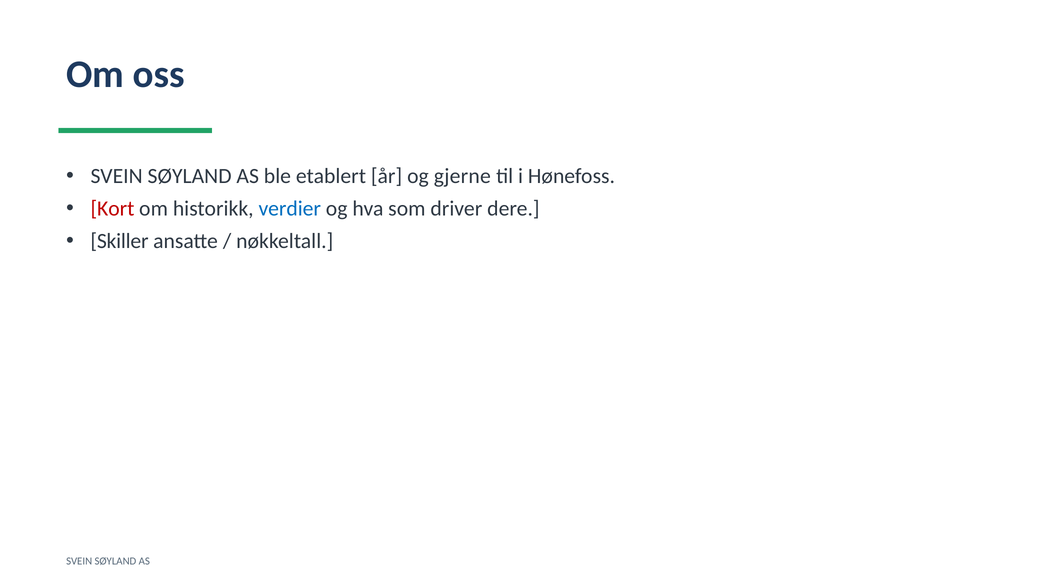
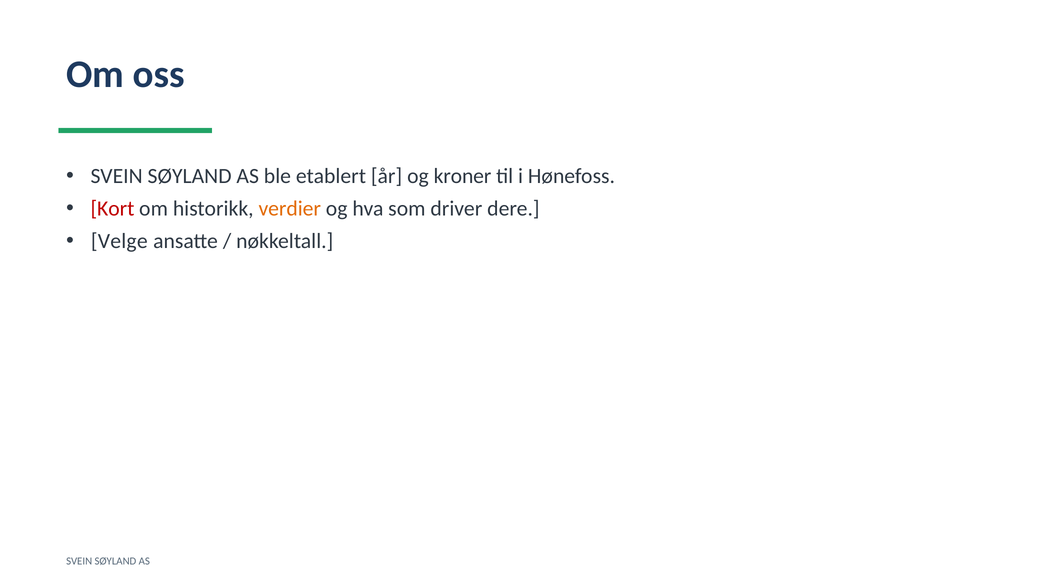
gjerne: gjerne -> kroner (463, 176)
verdier colour: blue -> orange (290, 209)
Skiller: Skiller -> Velge (119, 241)
